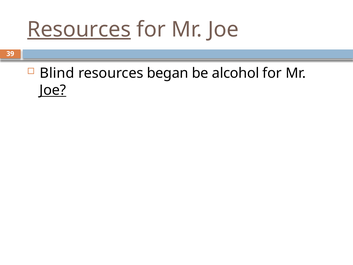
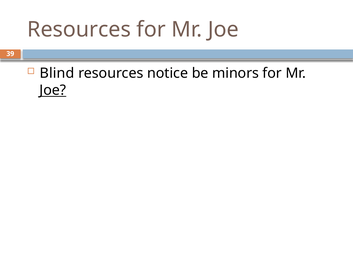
Resources underline: present -> none (79, 29)
began: began -> notice (168, 73)
alcohol: alcohol -> minors (236, 73)
